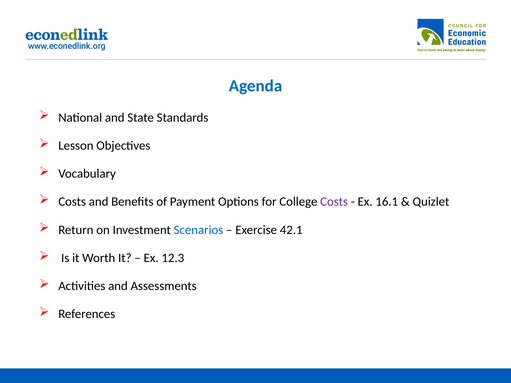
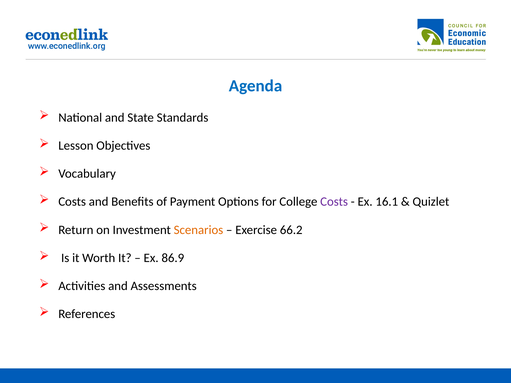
Scenarios colour: blue -> orange (198, 230)
42.1: 42.1 -> 66.2 (291, 230)
12.3: 12.3 -> 86.9 (173, 258)
